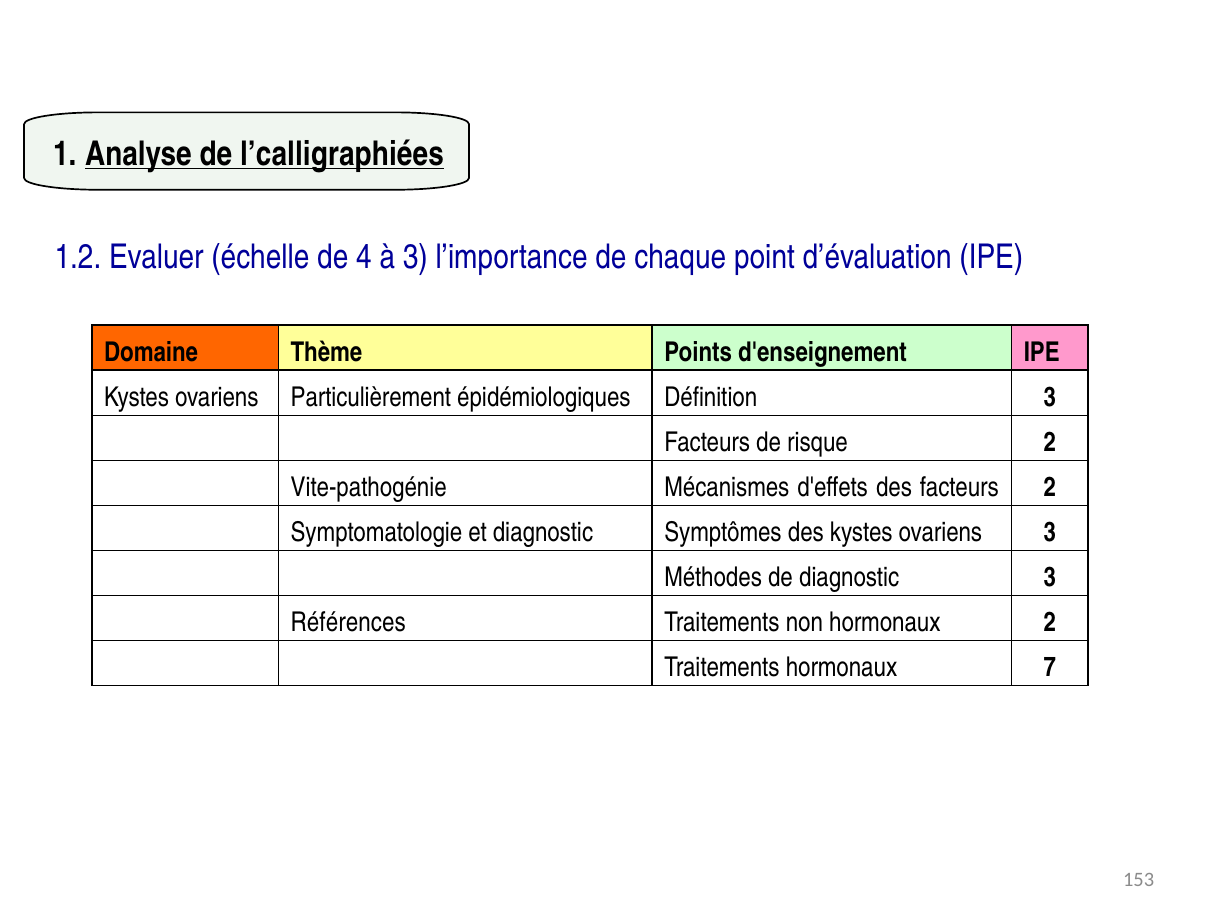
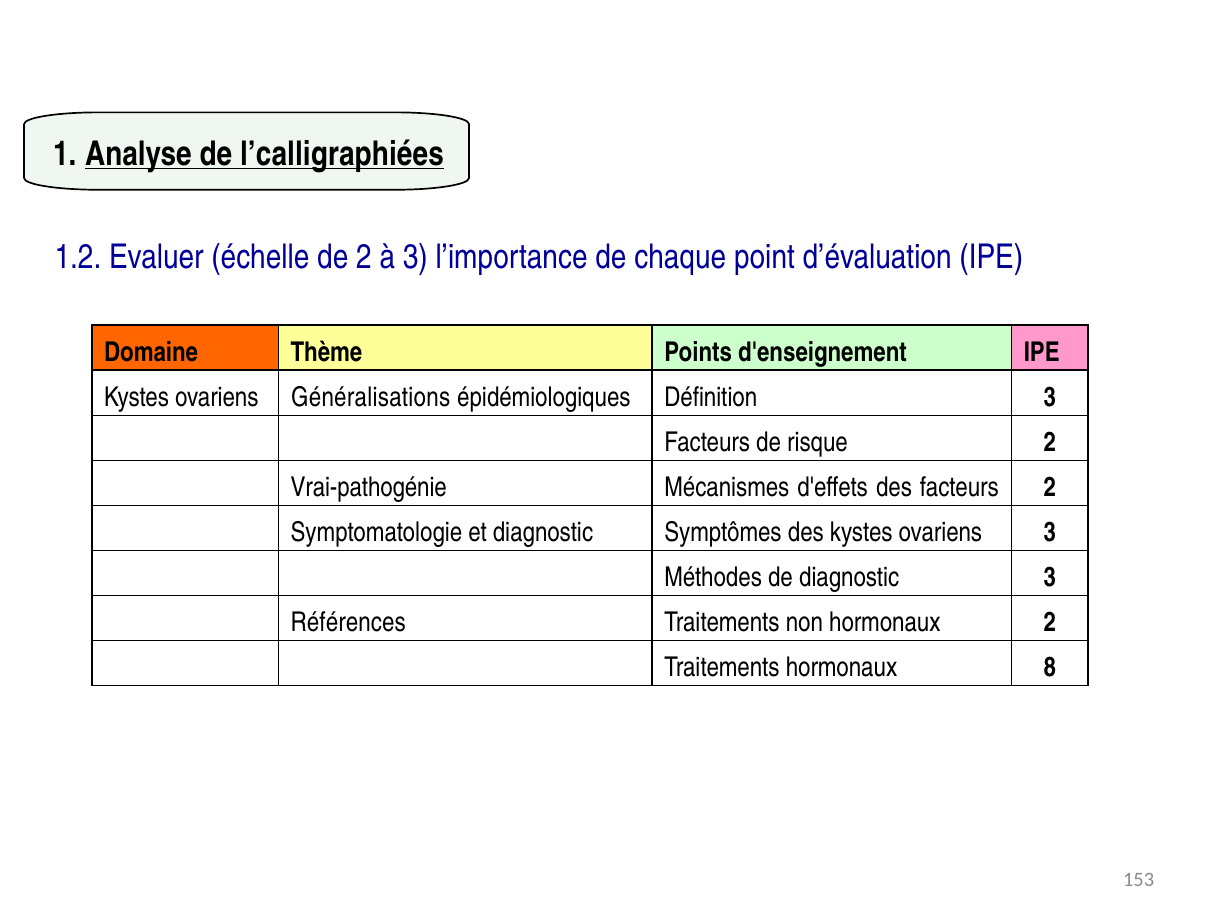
de 4: 4 -> 2 (364, 257)
Particulièrement: Particulièrement -> Généralisations (371, 397)
Vite-pathogénie: Vite-pathogénie -> Vrai-pathogénie (369, 487)
7: 7 -> 8 (1050, 668)
